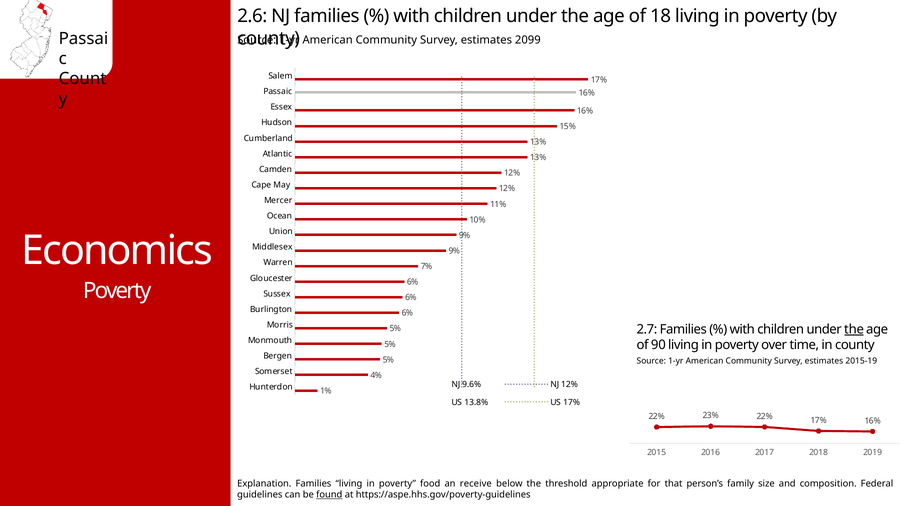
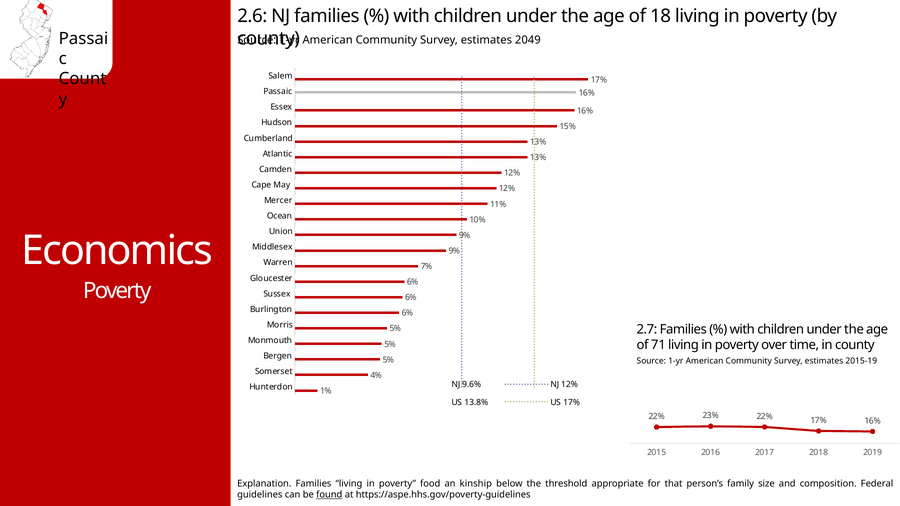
2099: 2099 -> 2049 (528, 40)
the underline: present -> none (854, 329)
90: 90 -> 71 (658, 345)
receive: receive -> kinship (476, 484)
